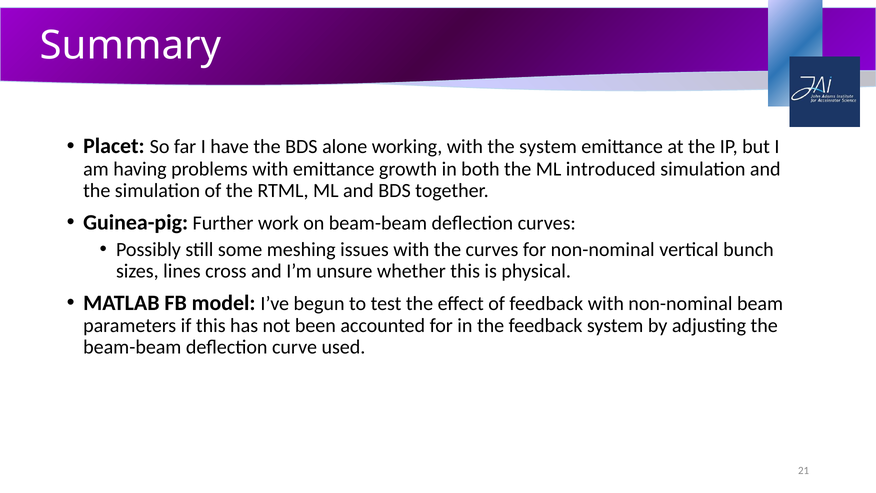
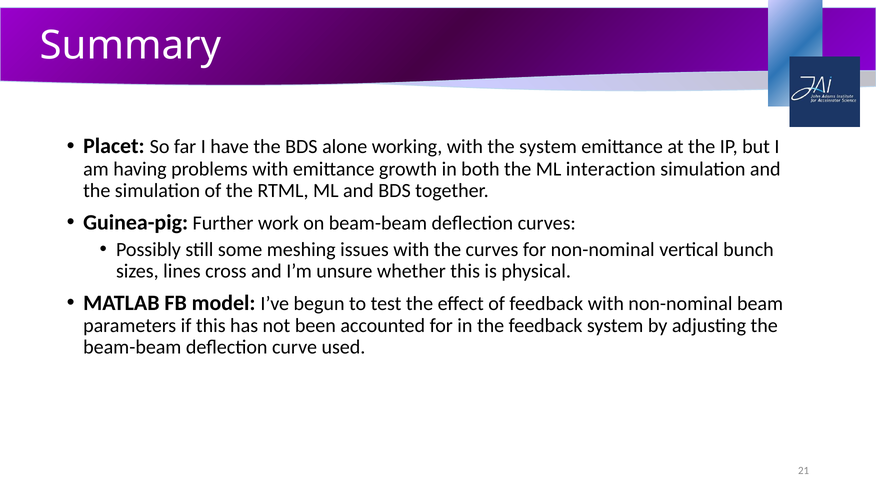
introduced: introduced -> interaction (611, 169)
